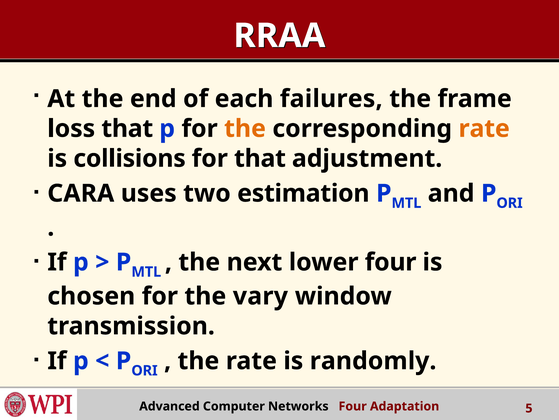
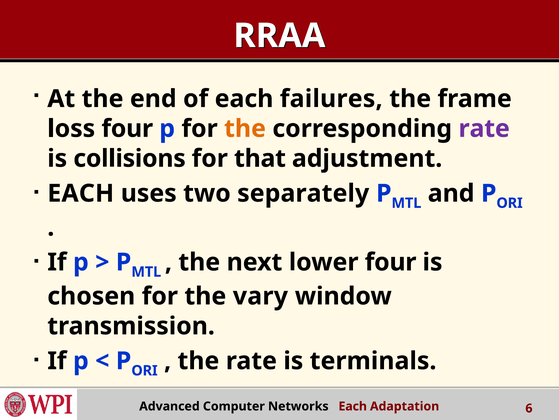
loss that: that -> four (127, 128)
rate colour: orange -> purple (484, 128)
CARA: CARA -> EACH (81, 193)
estimation: estimation -> separately (303, 193)
randomly: randomly -> terminals (373, 360)
Networks Four: Four -> Each (353, 406)
5: 5 -> 6 (529, 408)
